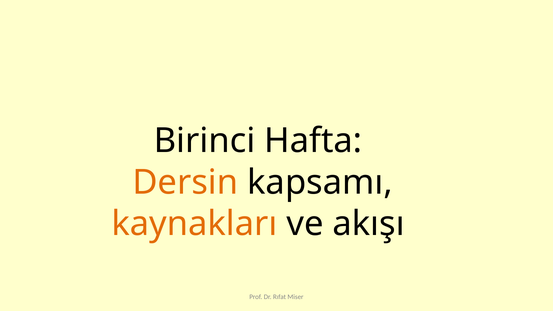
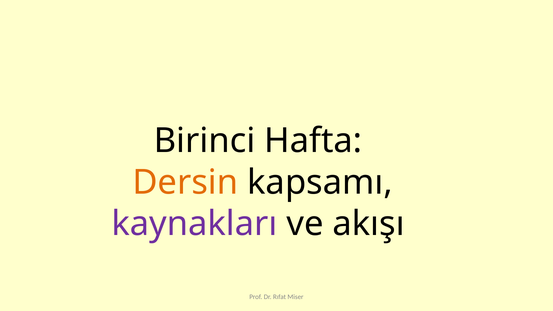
kaynakları colour: orange -> purple (194, 224)
